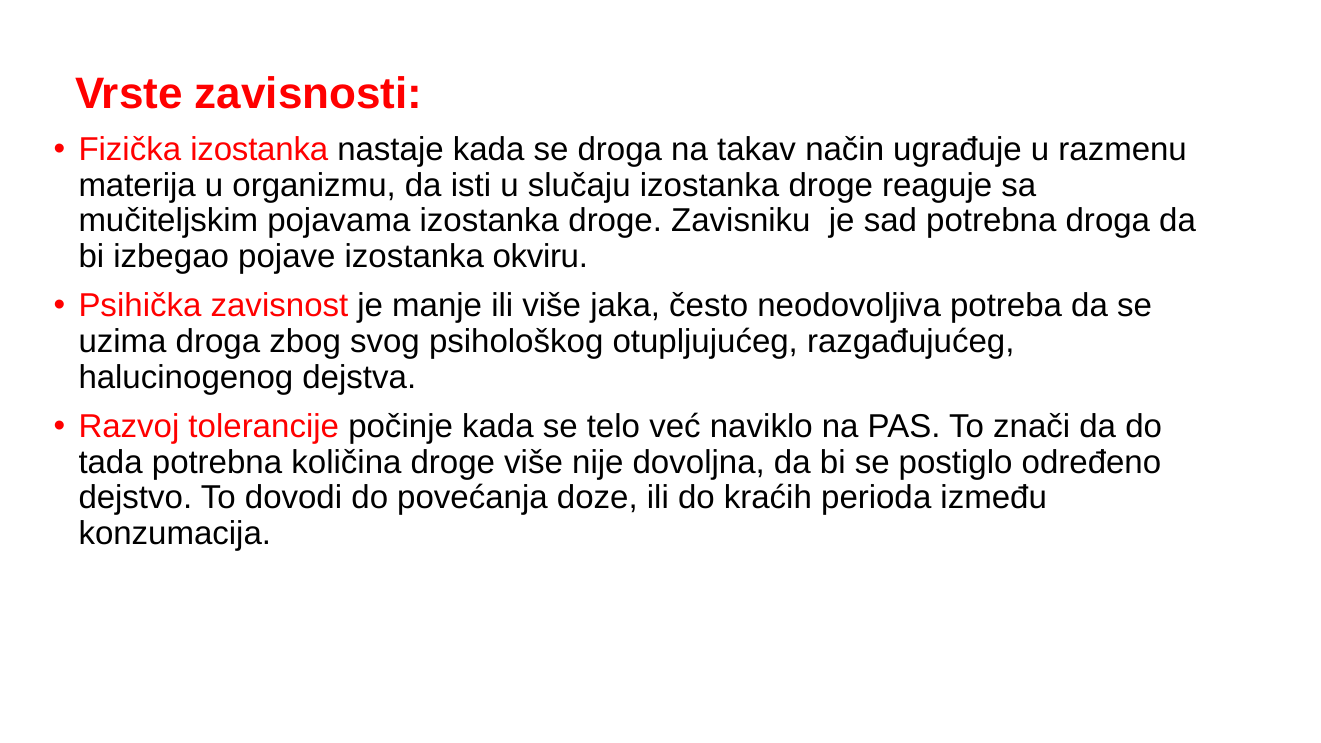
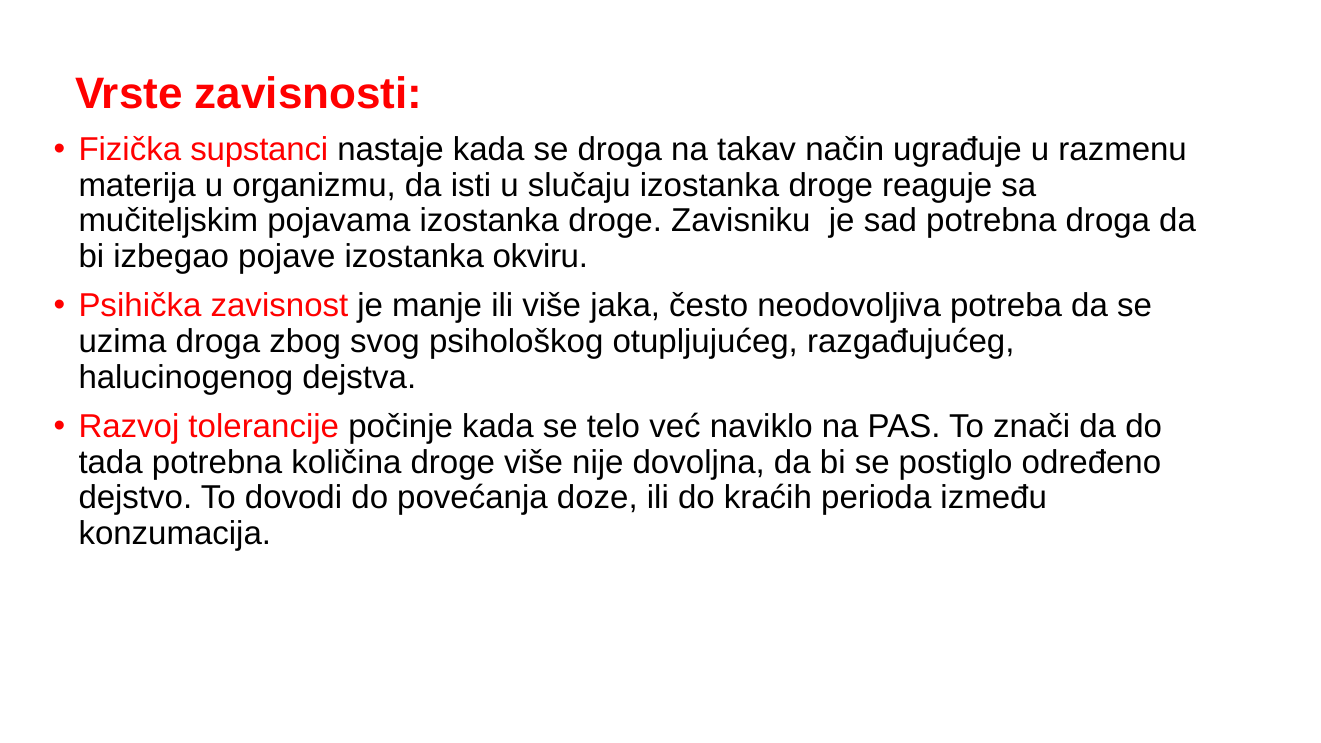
Fizička izostanka: izostanka -> supstanci (259, 150)
